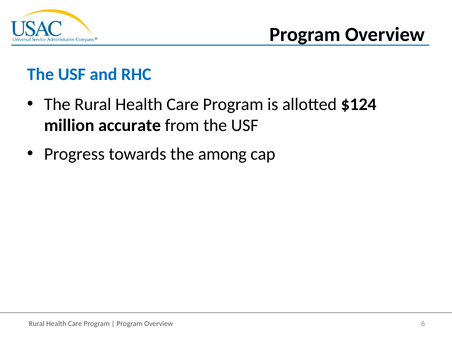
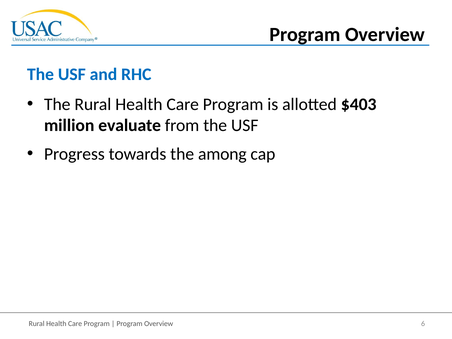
$124: $124 -> $403 (359, 104)
accurate: accurate -> evaluate (130, 126)
